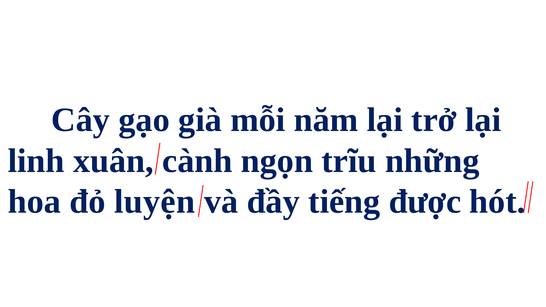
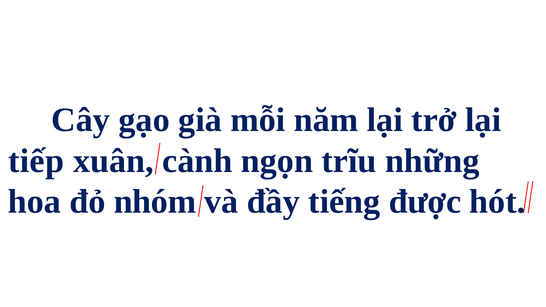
linh: linh -> tiếp (36, 161)
luyện: luyện -> nhóm (155, 202)
